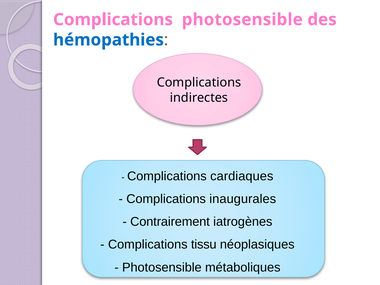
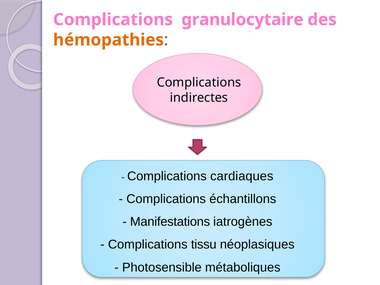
Complications photosensible: photosensible -> granulocytaire (242, 20)
hémopathies colour: blue -> orange (108, 40)
inaugurales: inaugurales -> échantillons (243, 199)
Contrairement: Contrairement -> Manifestations (170, 222)
